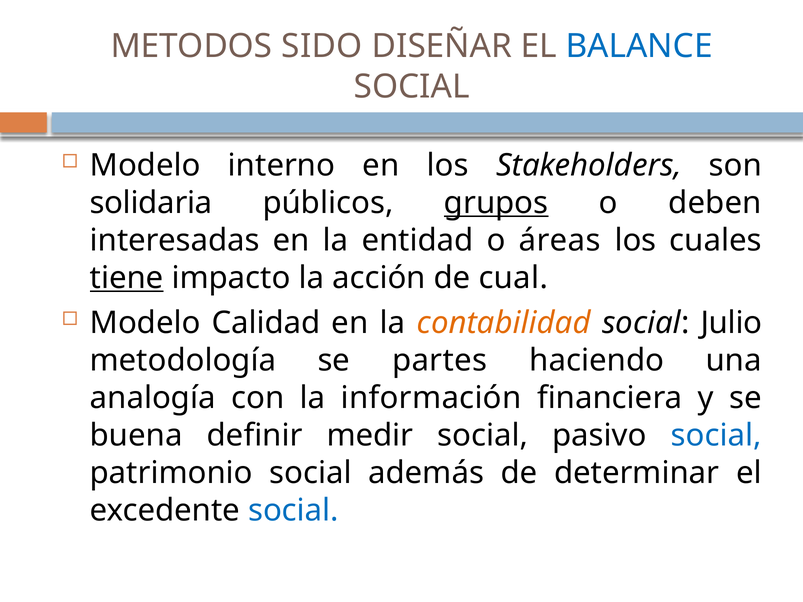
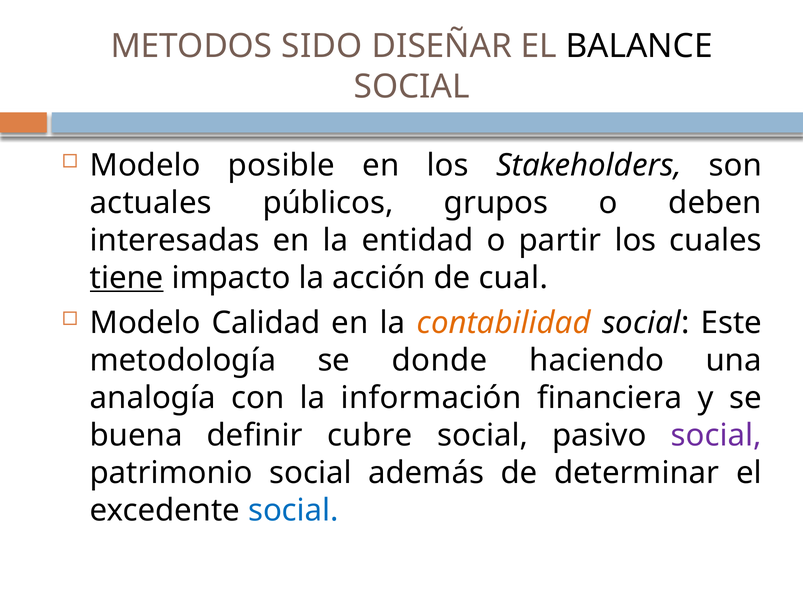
BALANCE colour: blue -> black (639, 46)
interno: interno -> posible (281, 165)
solidaria: solidaria -> actuales (151, 203)
grupos underline: present -> none (496, 203)
áreas: áreas -> partir (560, 240)
Julio: Julio -> Este (731, 323)
partes: partes -> donde (440, 361)
medir: medir -> cubre (370, 436)
social colour: blue -> purple (716, 436)
